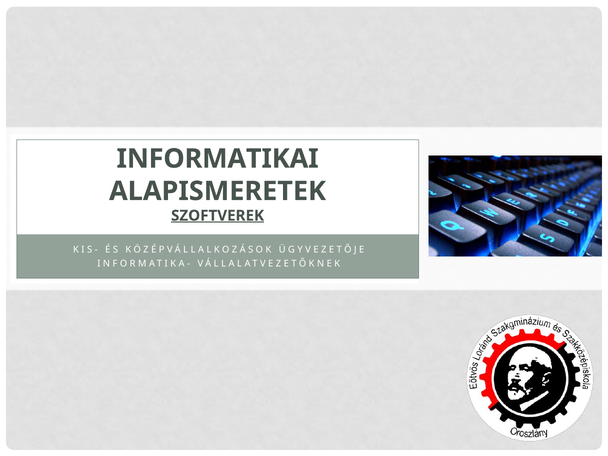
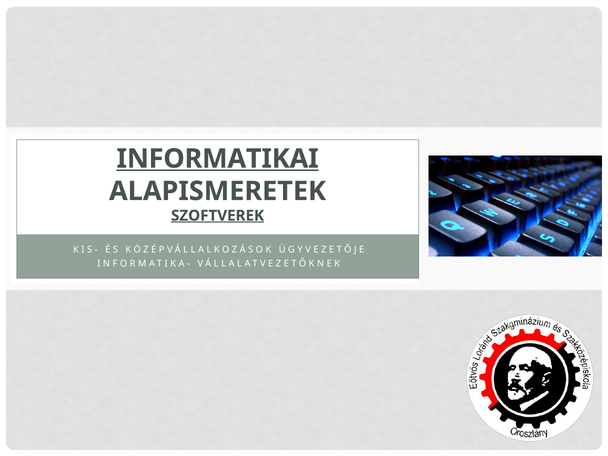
INFORMATIKAI underline: none -> present (218, 159)
